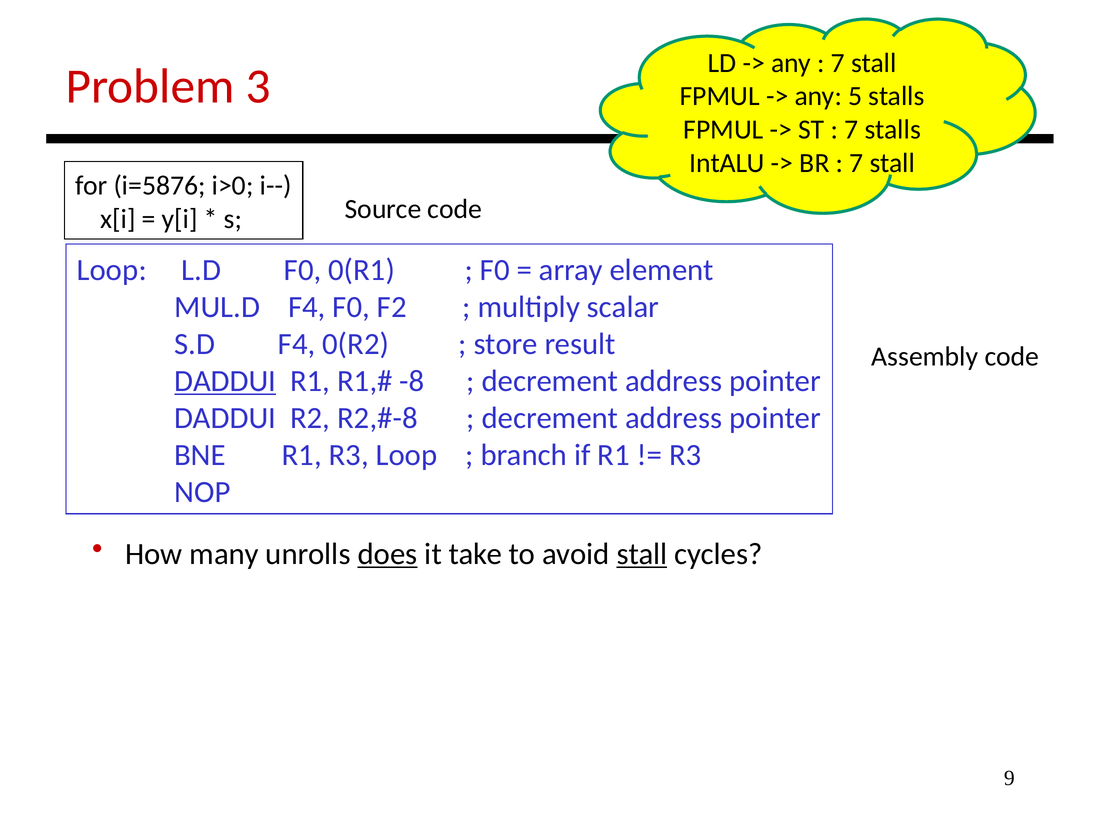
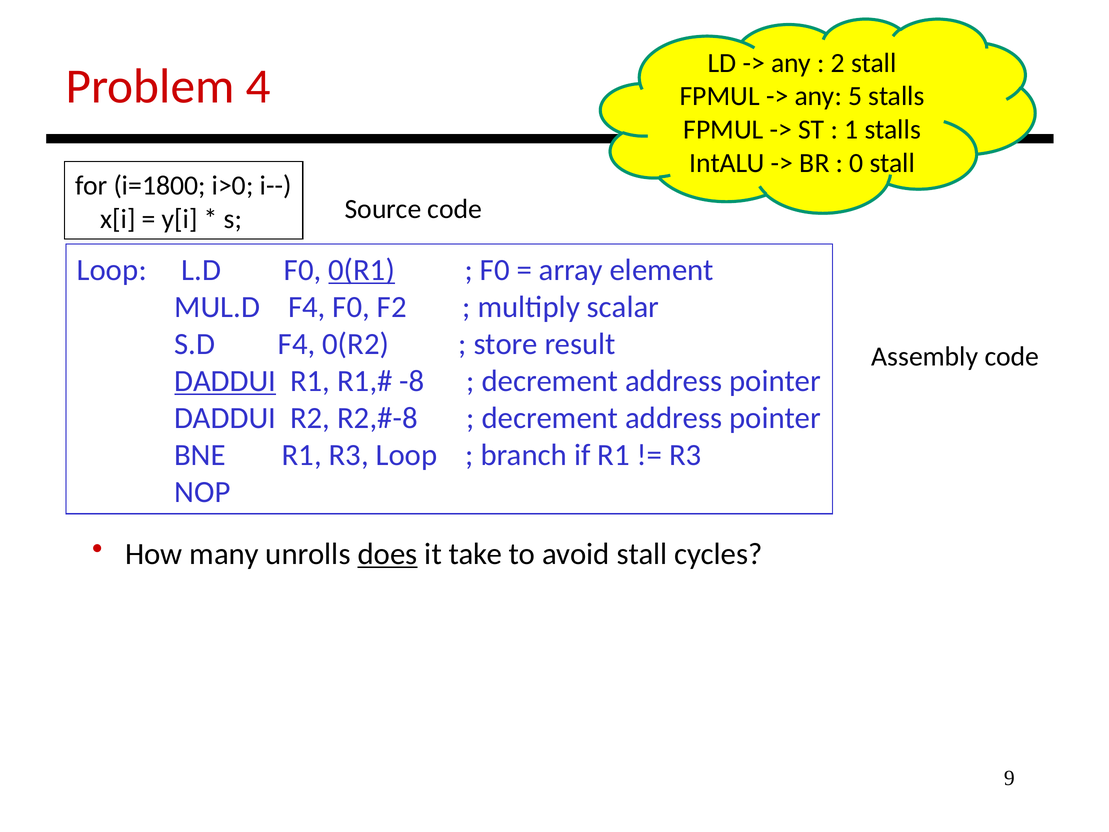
7: 7 -> 2 (838, 63)
3: 3 -> 4 (258, 87)
7: 7 -> 1 (851, 130)
7: 7 -> 0 (856, 163)
i=5876: i=5876 -> i=1800 (160, 186)
0(R1 underline: none -> present (362, 270)
stall underline: present -> none (642, 554)
